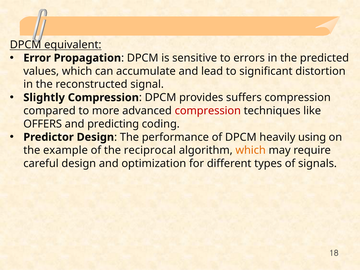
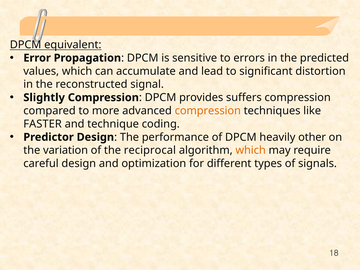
compression colour: red -> orange (208, 111)
OFFERS: OFFERS -> FASTER (43, 124)
predicting: predicting -> technique (113, 124)
using: using -> other (312, 137)
example: example -> variation (66, 150)
